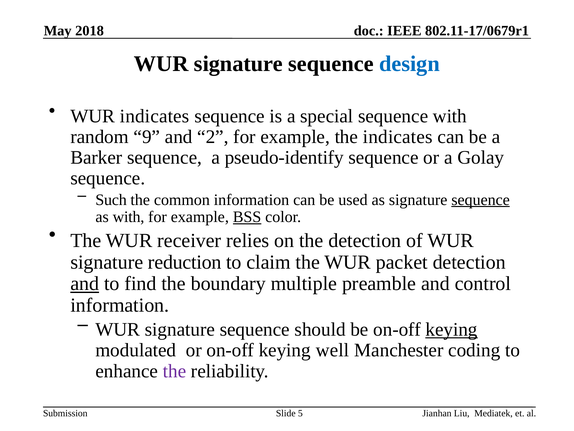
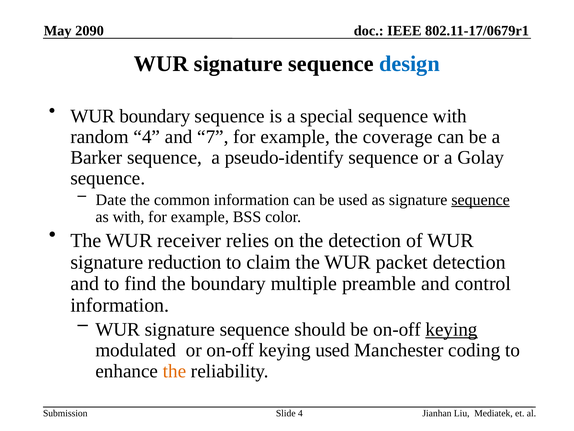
2018: 2018 -> 2090 (90, 31)
WUR indicates: indicates -> boundary (155, 116)
random 9: 9 -> 4 (147, 137)
2: 2 -> 7 (213, 137)
the indicates: indicates -> coverage (398, 137)
Such: Such -> Date (111, 199)
BSS underline: present -> none (247, 217)
and underline: present -> none (85, 283)
keying well: well -> used (333, 350)
the colour: purple -> orange (175, 371)
Slide 5: 5 -> 4 (300, 413)
